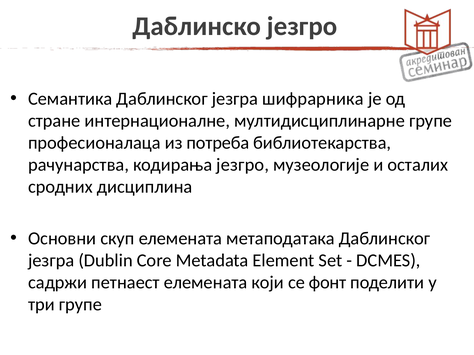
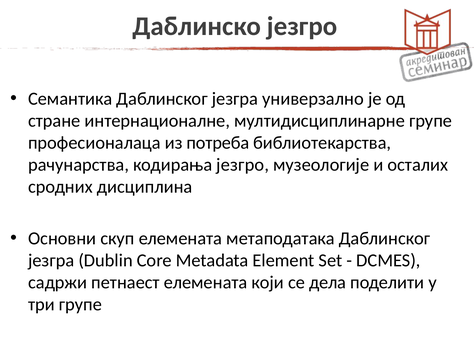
шифрарника: шифрарника -> универзално (313, 99)
фонт: фонт -> дела (328, 283)
